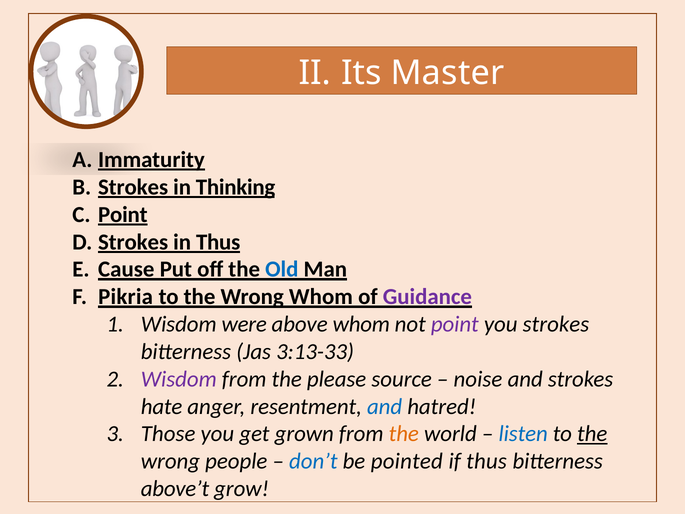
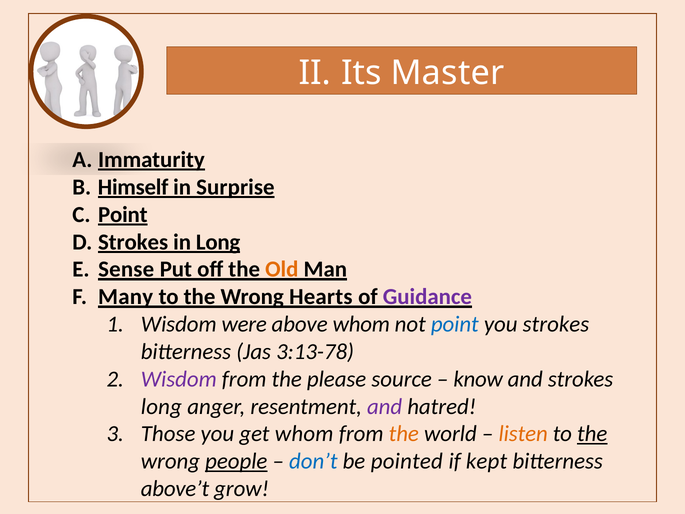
Strokes: Strokes -> Himself (133, 187)
Thinking: Thinking -> Surprise (235, 187)
in Thus: Thus -> Long (218, 242)
Cause: Cause -> Sense (126, 269)
Old colour: blue -> orange (282, 269)
Pikria: Pikria -> Many (126, 297)
Wrong Whom: Whom -> Hearts (321, 297)
point colour: purple -> blue (455, 324)
3:13-33: 3:13-33 -> 3:13-78 (315, 352)
noise: noise -> know (478, 379)
hate: hate -> long (161, 406)
and colour: blue -> purple (385, 406)
get grown: grown -> whom (304, 434)
listen colour: blue -> orange (523, 434)
people underline: none -> present (236, 461)
if thus: thus -> kept (487, 461)
